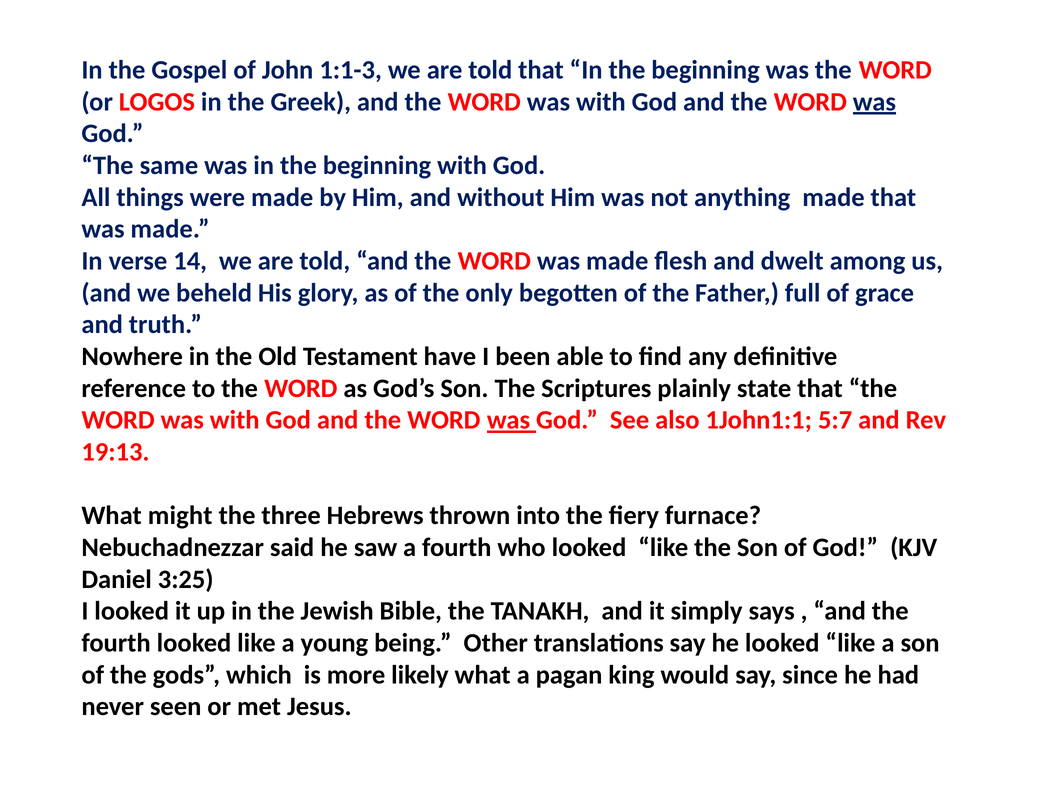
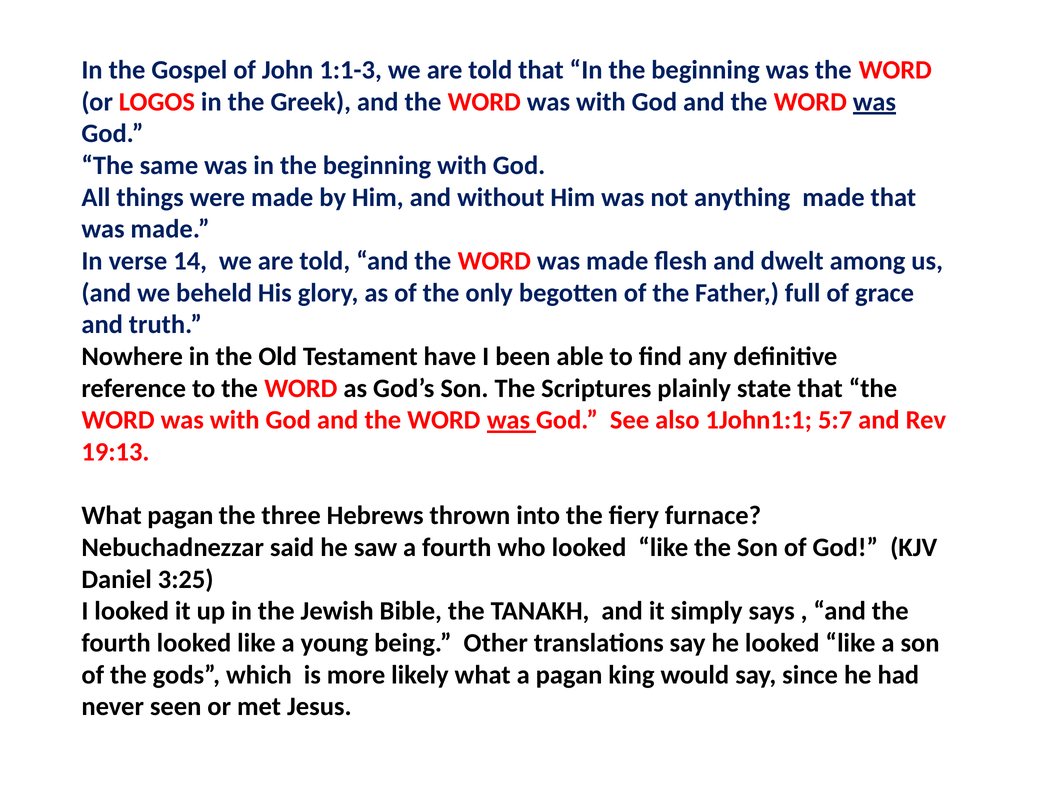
What might: might -> pagan (180, 516)
